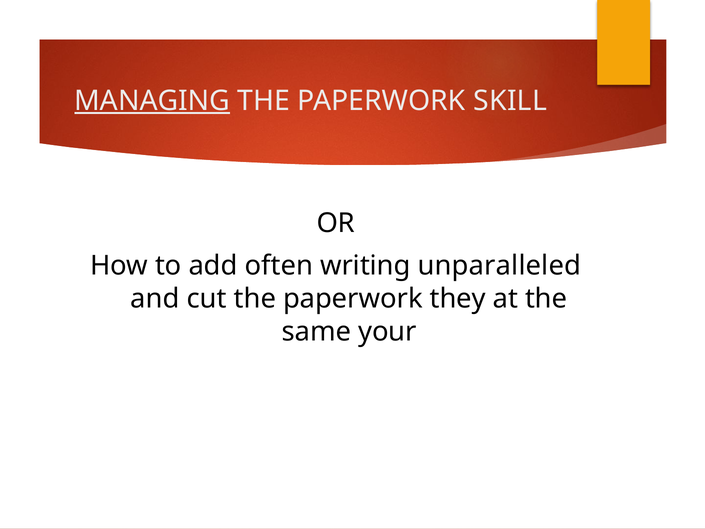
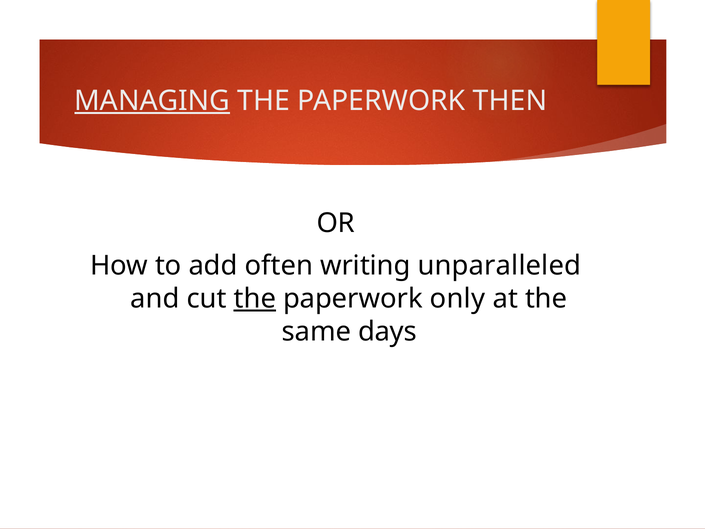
SKILL: SKILL -> THEN (510, 101)
the underline: none -> present (255, 299)
they: they -> only (458, 299)
your: your -> days (387, 331)
